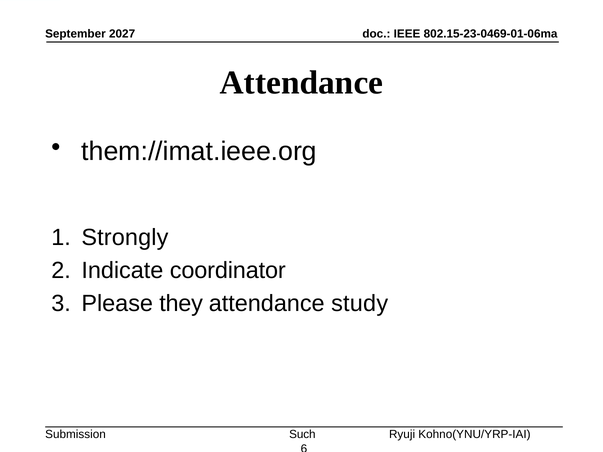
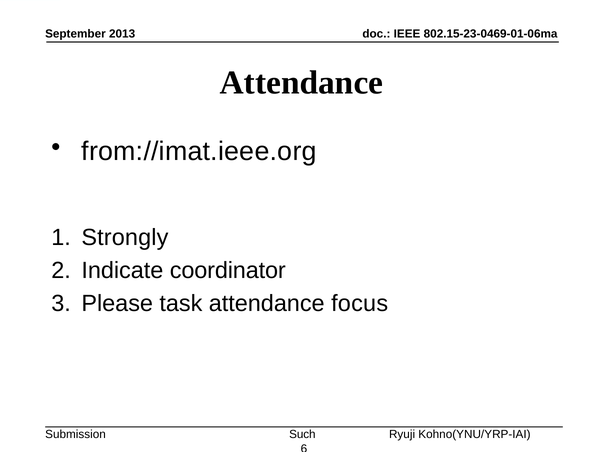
2027: 2027 -> 2013 (122, 34)
them://imat.ieee.org: them://imat.ieee.org -> from://imat.ieee.org (199, 152)
they: they -> task (181, 304)
study: study -> focus (360, 304)
